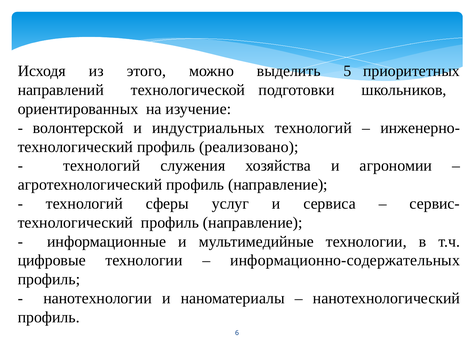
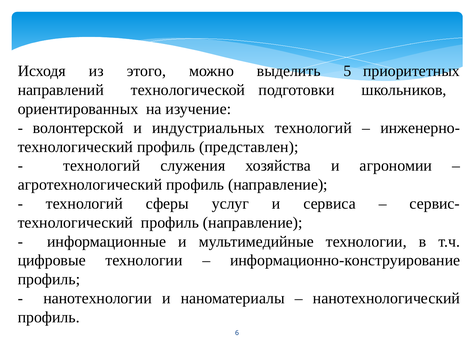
реализовано: реализовано -> представлен (249, 147)
информационно-содержательных: информационно-содержательных -> информационно-конструирование (345, 261)
